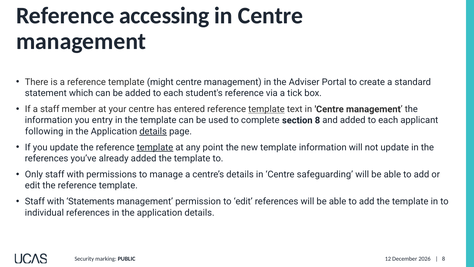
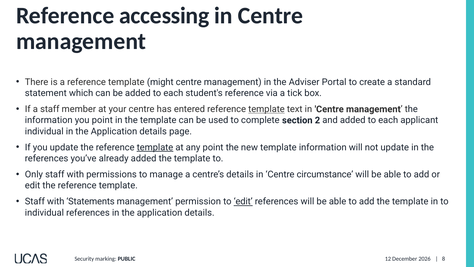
you entry: entry -> point (102, 120)
section 8: 8 -> 2 (317, 120)
following: following -> individual (44, 131)
details underline: present -> none (153, 131)
safeguarding: safeguarding -> circumstance (325, 174)
edit underline: none -> present (243, 201)
